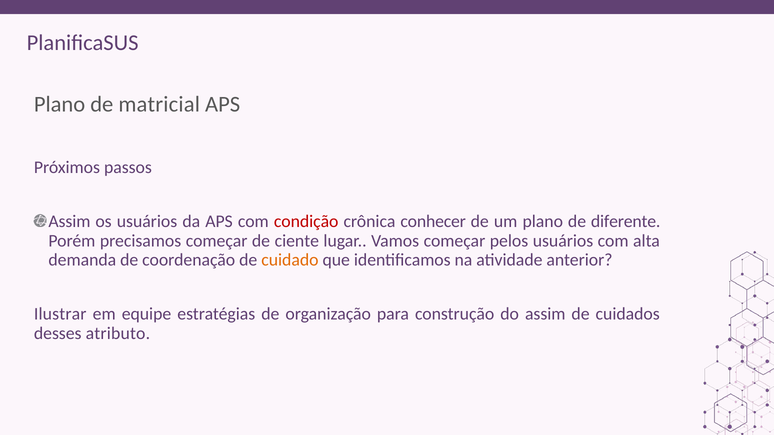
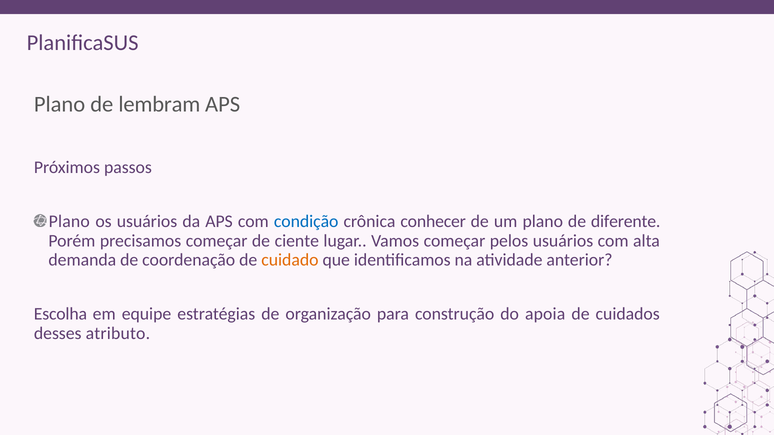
matricial: matricial -> lembram (159, 104)
Assim: Assim -> Plano (69, 222)
condição colour: red -> blue (306, 222)
Ilustrar: Ilustrar -> Escolha (60, 314)
do assim: assim -> apoia (545, 314)
